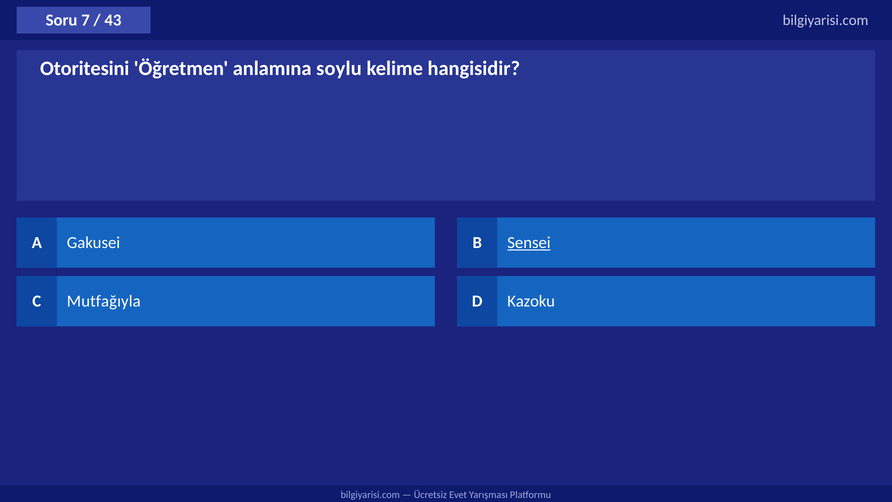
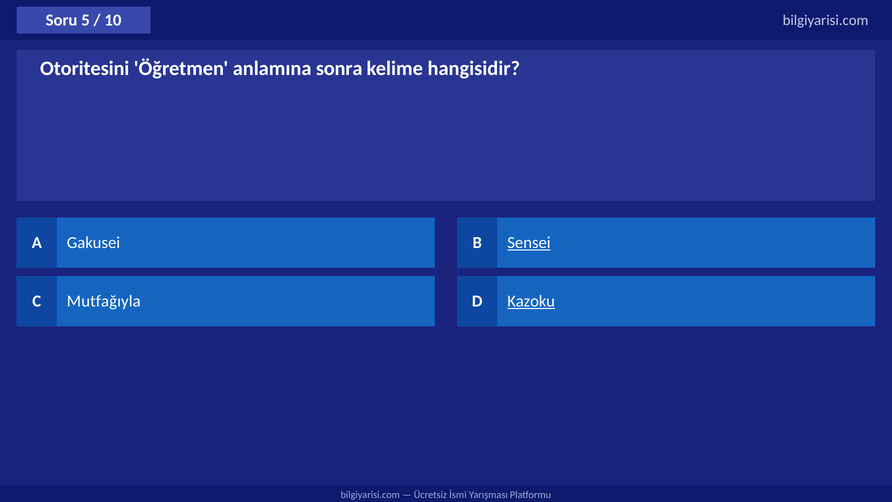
7: 7 -> 5 (85, 20)
43: 43 -> 10 (113, 20)
soylu: soylu -> sonra (339, 69)
Kazoku underline: none -> present (531, 301)
Evet: Evet -> İsmi (458, 495)
